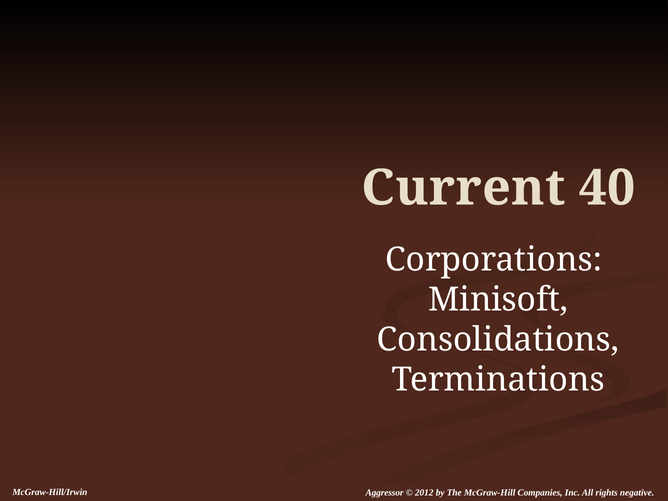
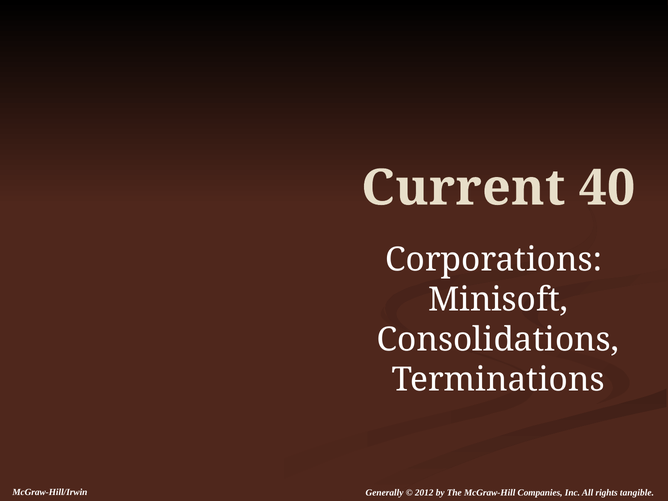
Aggressor: Aggressor -> Generally (384, 493)
negative: negative -> tangible (637, 493)
